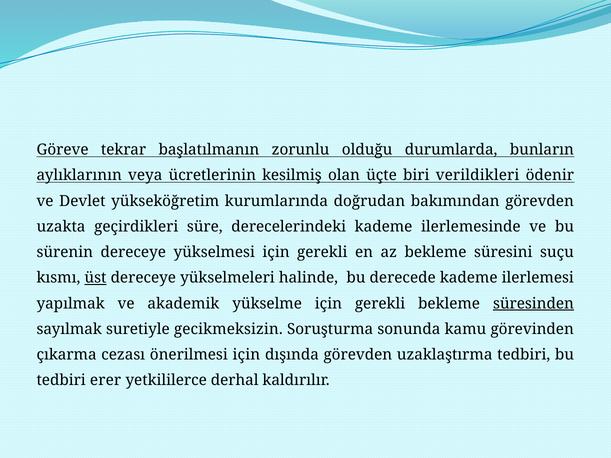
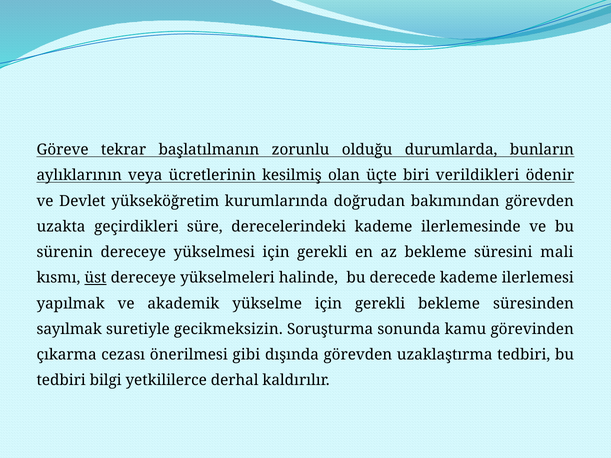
suçu: suçu -> mali (557, 252)
süresinden underline: present -> none (533, 304)
önerilmesi için: için -> gibi (246, 355)
erer: erer -> bilgi (106, 381)
